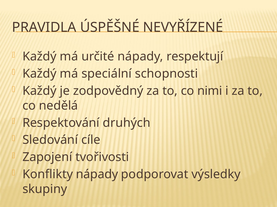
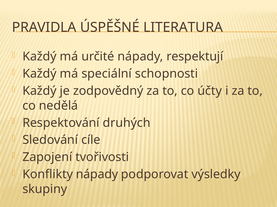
NEVYŘÍZENÉ: NEVYŘÍZENÉ -> LITERATURA (183, 28)
nimi: nimi -> účty (210, 91)
